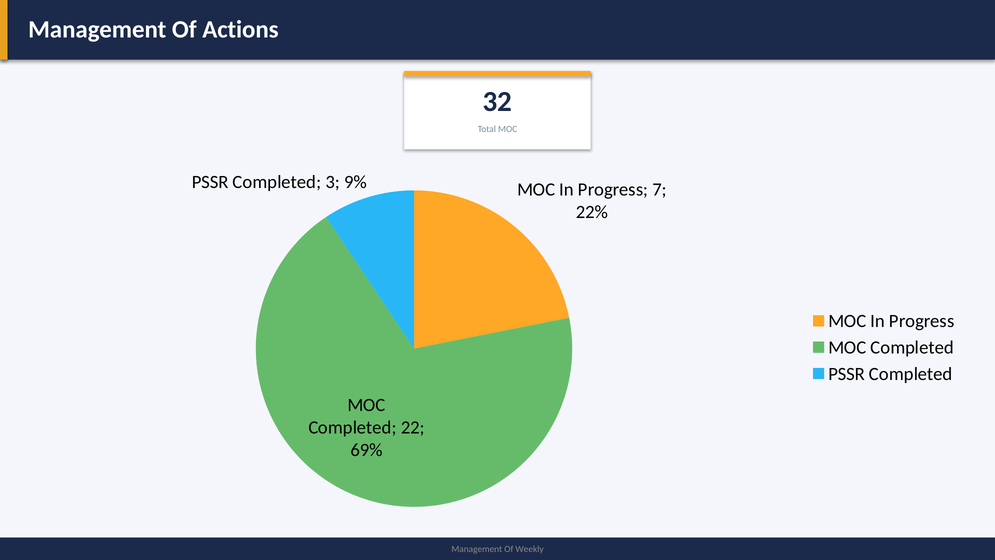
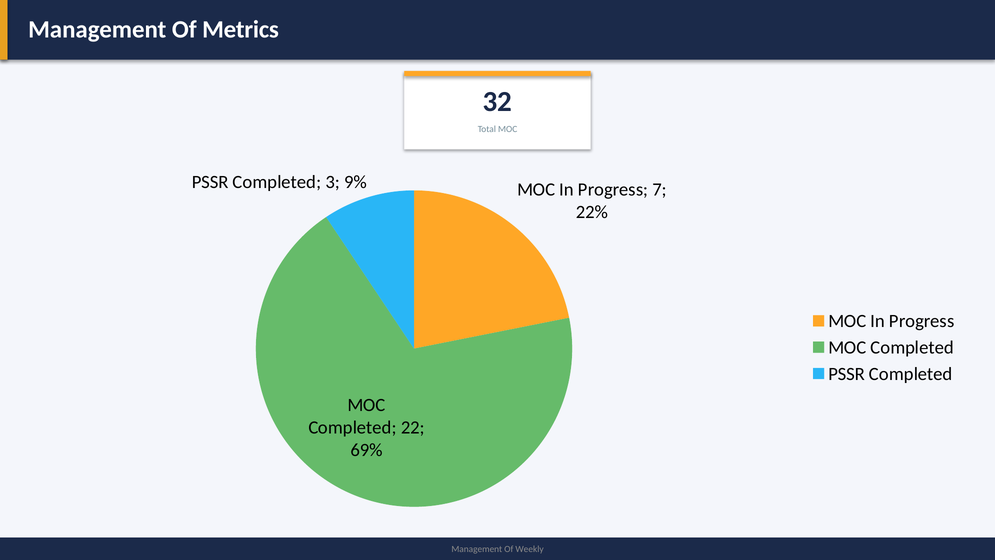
Actions: Actions -> Metrics (241, 29)
